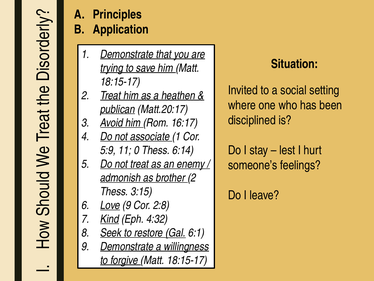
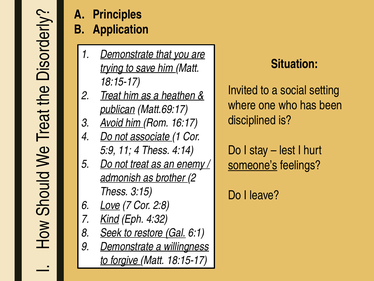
Matt.20:17: Matt.20:17 -> Matt.69:17 (163, 109)
11 0: 0 -> 4 (137, 150)
6:14: 6:14 -> 4:14 (183, 150)
someone’s underline: none -> present (253, 165)
Love 9: 9 -> 7 (127, 205)
